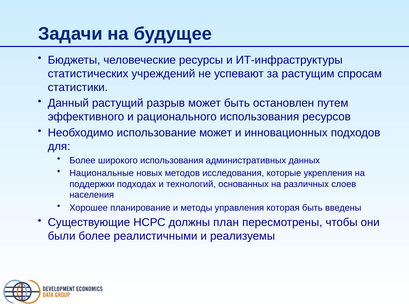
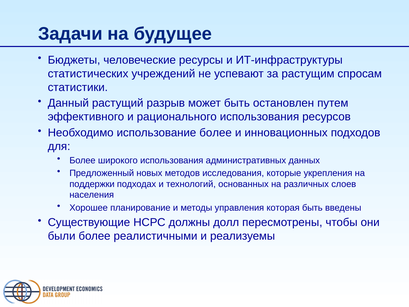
использование может: может -> более (216, 133)
Национальные: Национальные -> Предложенный (102, 173)
план: план -> долл (226, 222)
